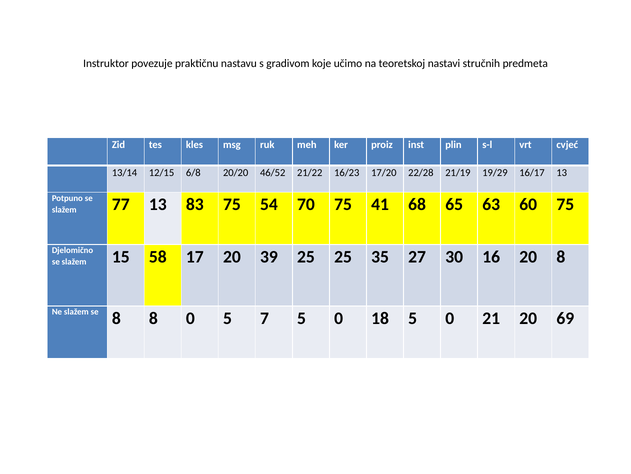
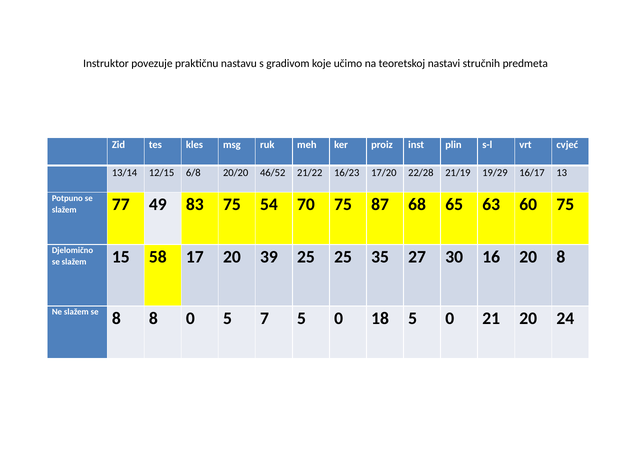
77 13: 13 -> 49 (158, 204)
41: 41 -> 87 (380, 204)
69: 69 -> 24 (565, 318)
